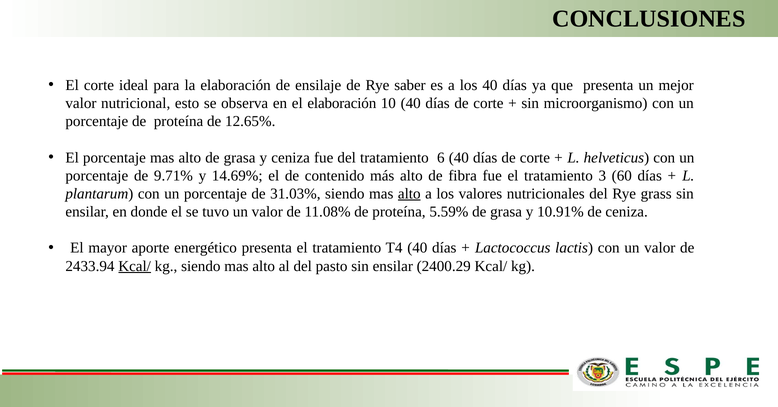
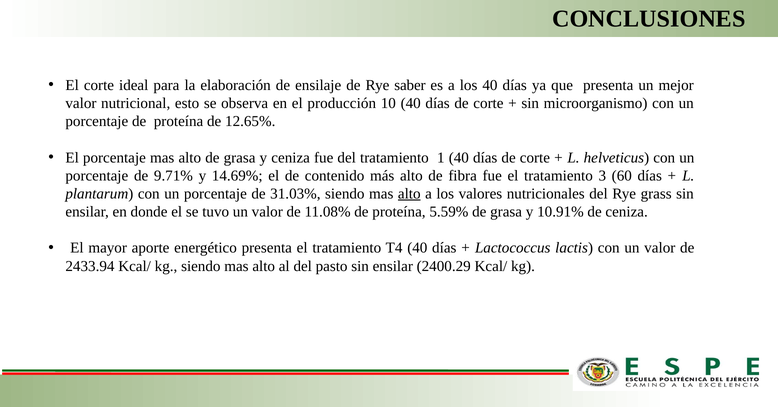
el elaboración: elaboración -> producción (342, 103)
6: 6 -> 1 (441, 158)
Kcal/ underline: present -> none (135, 266)
